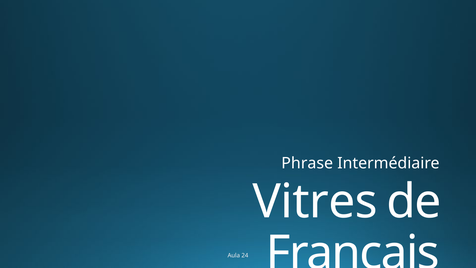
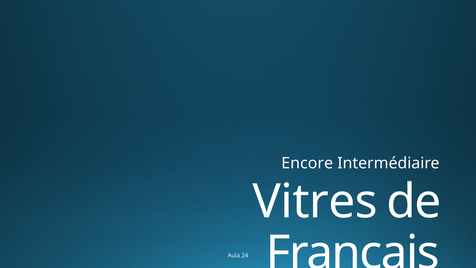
Phrase: Phrase -> Encore (307, 163)
